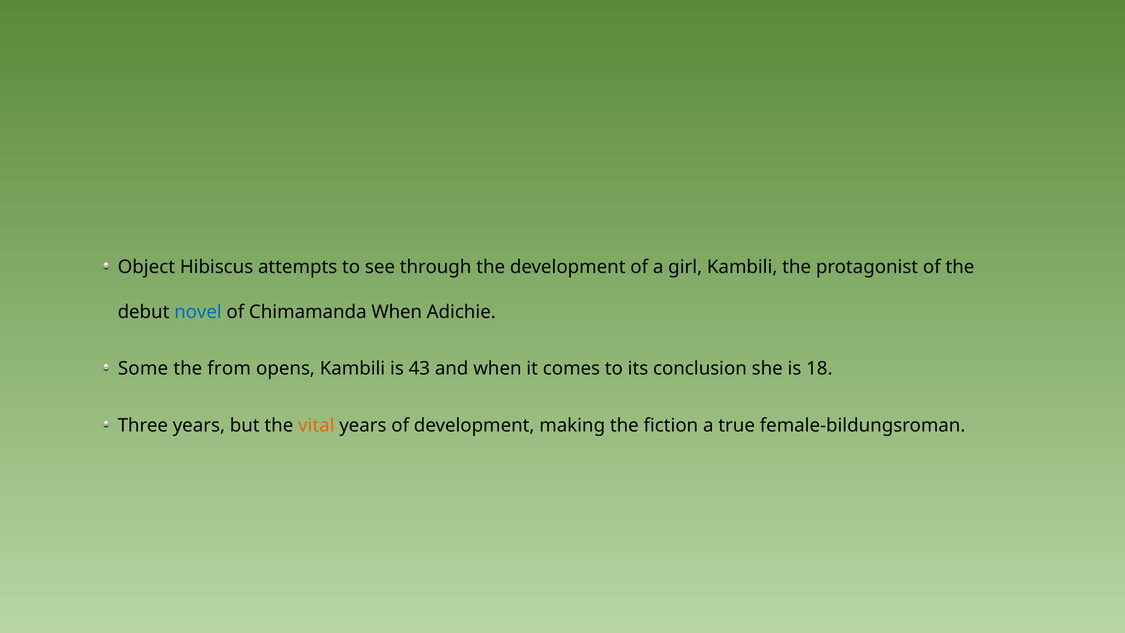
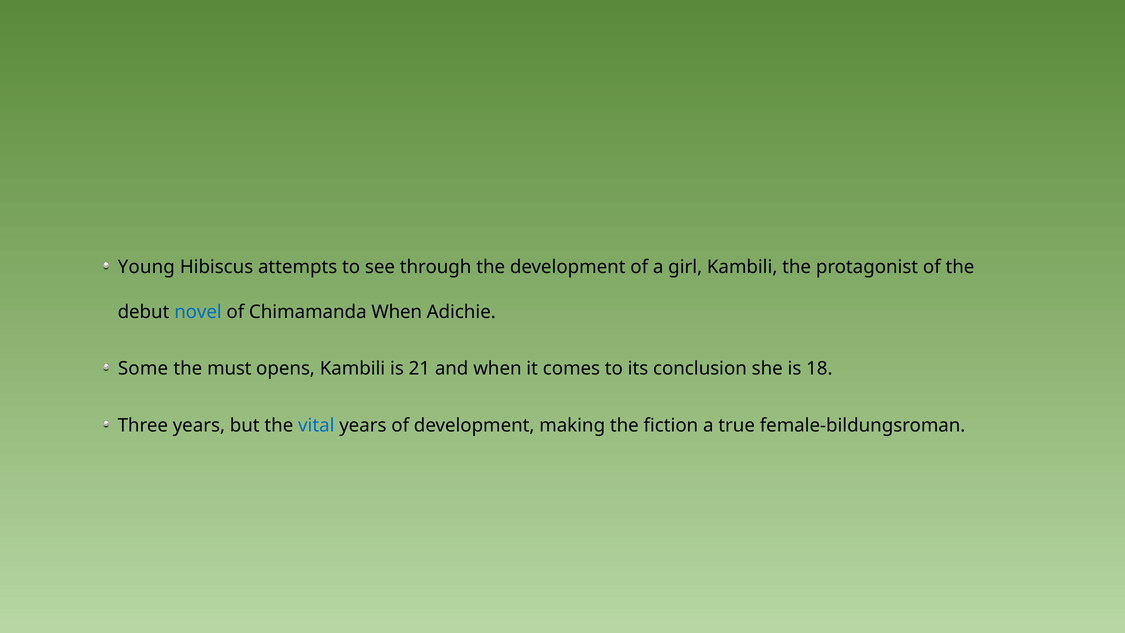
Object: Object -> Young (146, 267)
from: from -> must (229, 369)
43: 43 -> 21 (419, 369)
vital colour: orange -> blue (316, 425)
